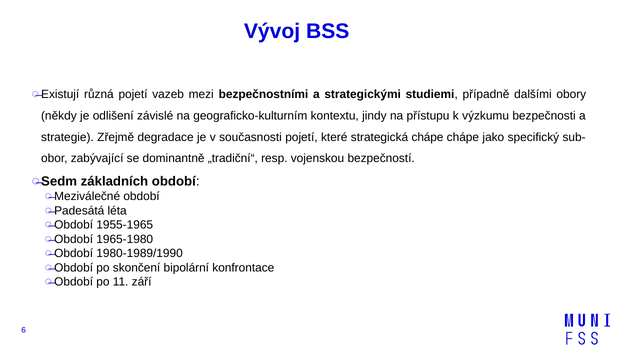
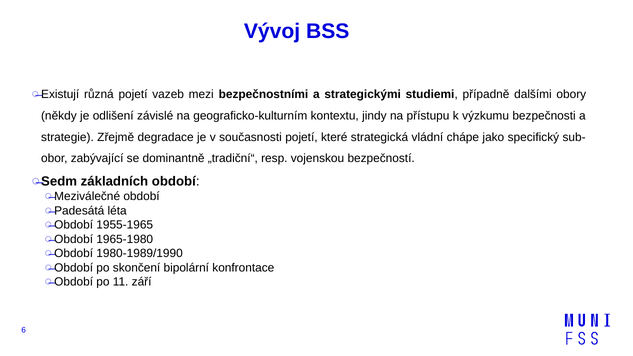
strategická chápe: chápe -> vládní (427, 137)
